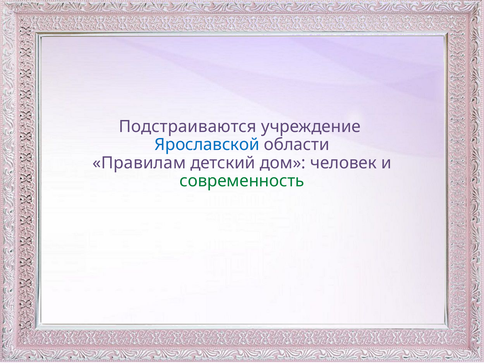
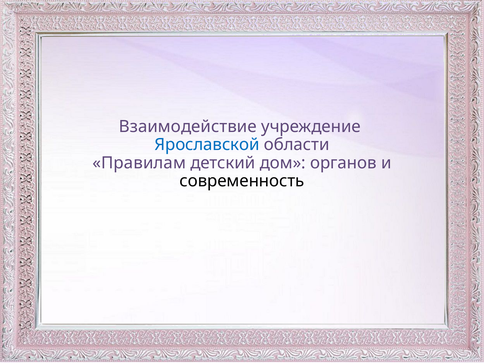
Подстраиваются: Подстраиваются -> Взаимодействие (188, 127)
человек: человек -> органов (343, 163)
современность colour: green -> black (242, 181)
